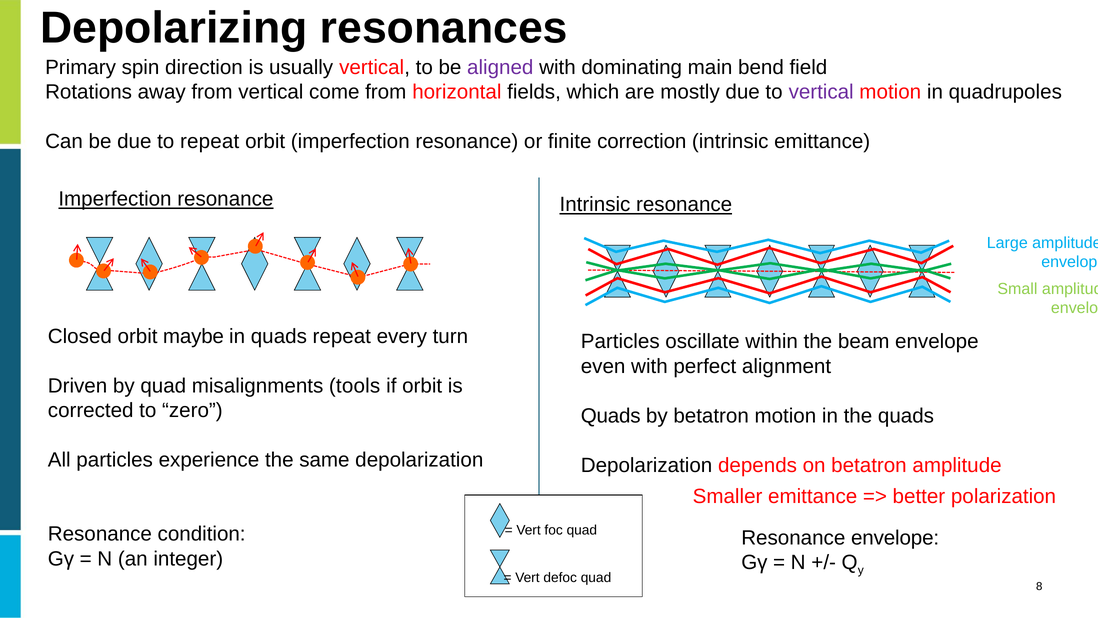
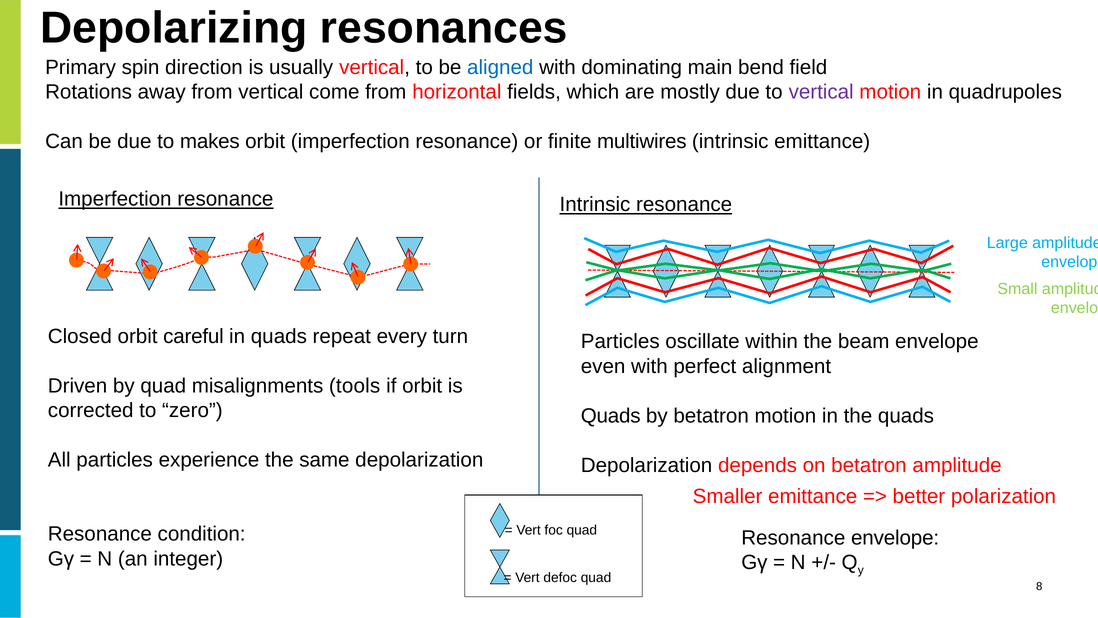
aligned colour: purple -> blue (500, 67)
to repeat: repeat -> makes (210, 141)
correction: correction -> multiwires (642, 141)
maybe: maybe -> careful (193, 336)
